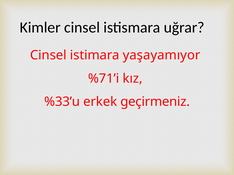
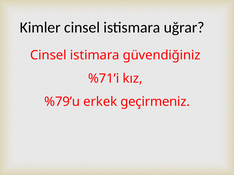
yaşayamıyor: yaşayamıyor -> güvendiğiniz (162, 55)
%33’u: %33’u -> %79’u (62, 102)
